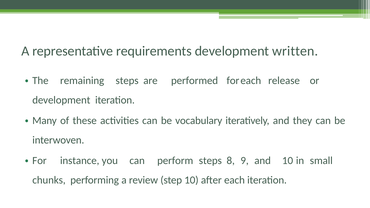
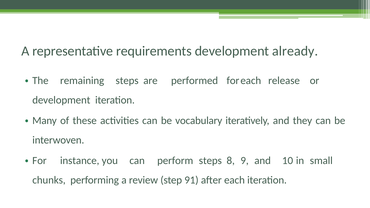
written: written -> already (295, 51)
step 10: 10 -> 91 (192, 180)
